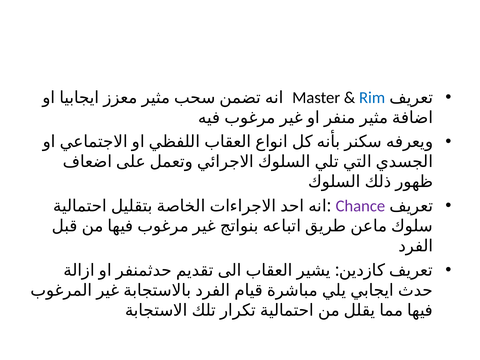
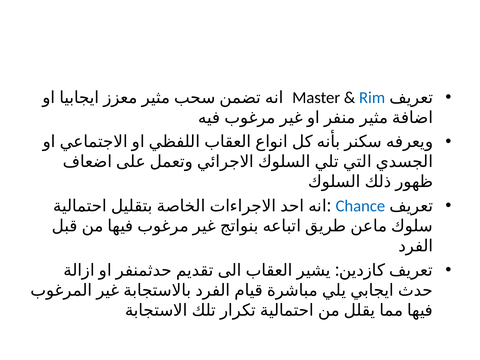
Chance colour: purple -> blue (360, 206)
